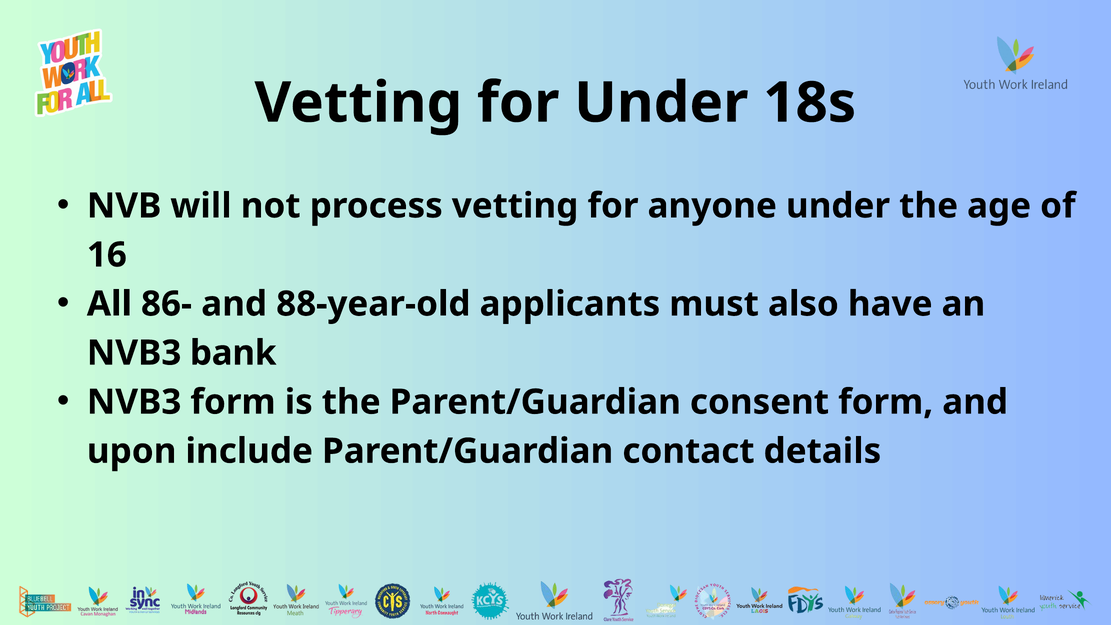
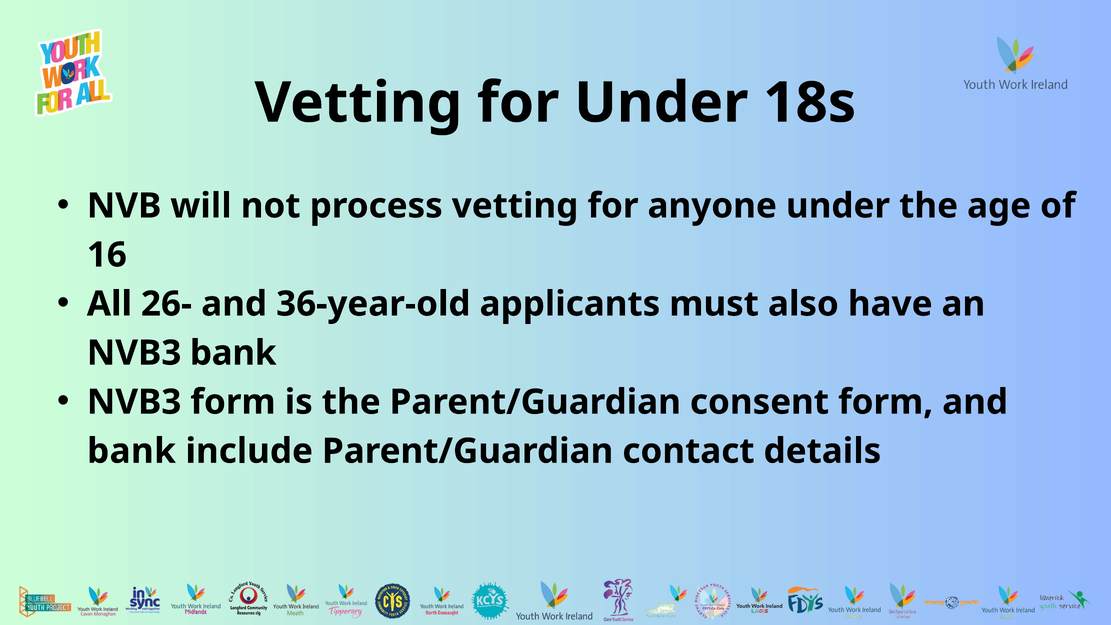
86-: 86- -> 26- (167, 304)
88-year-old: 88-year-old -> 36-year-old (373, 304)
upon: upon -> bank (131, 451)
